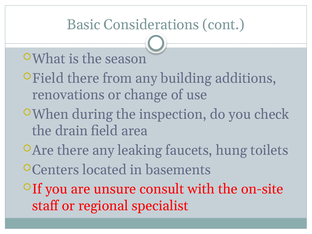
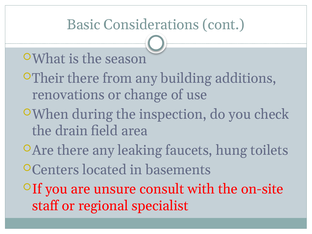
Field: Field -> Their (48, 78)
